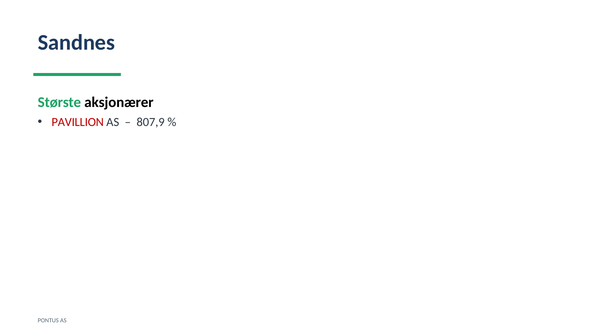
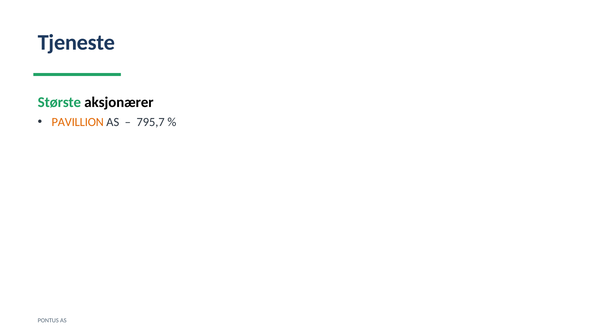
Sandnes: Sandnes -> Tjeneste (76, 42)
PAVILLION colour: red -> orange (78, 122)
807,9: 807,9 -> 795,7 (151, 122)
